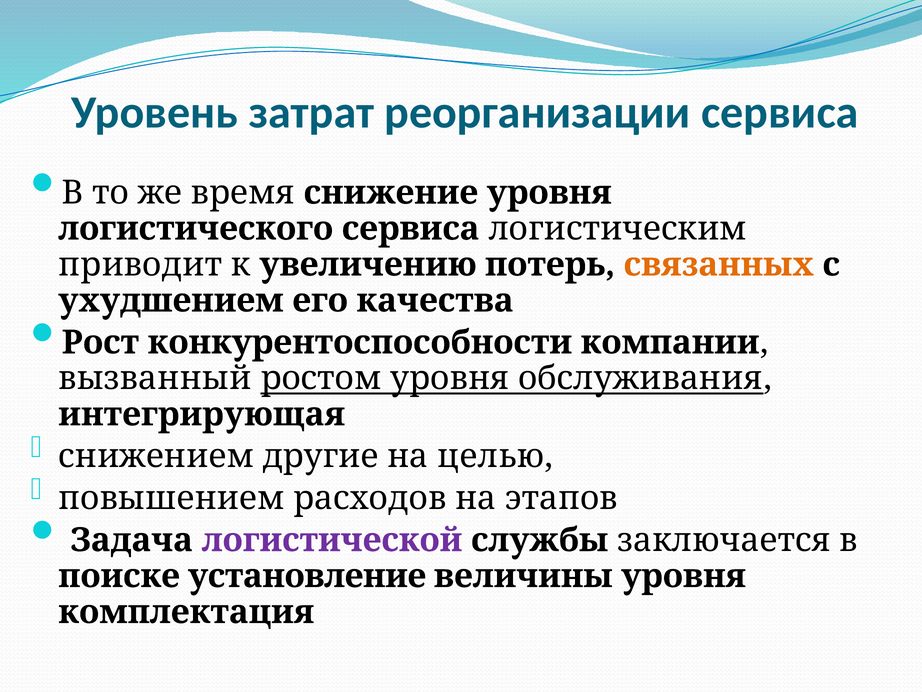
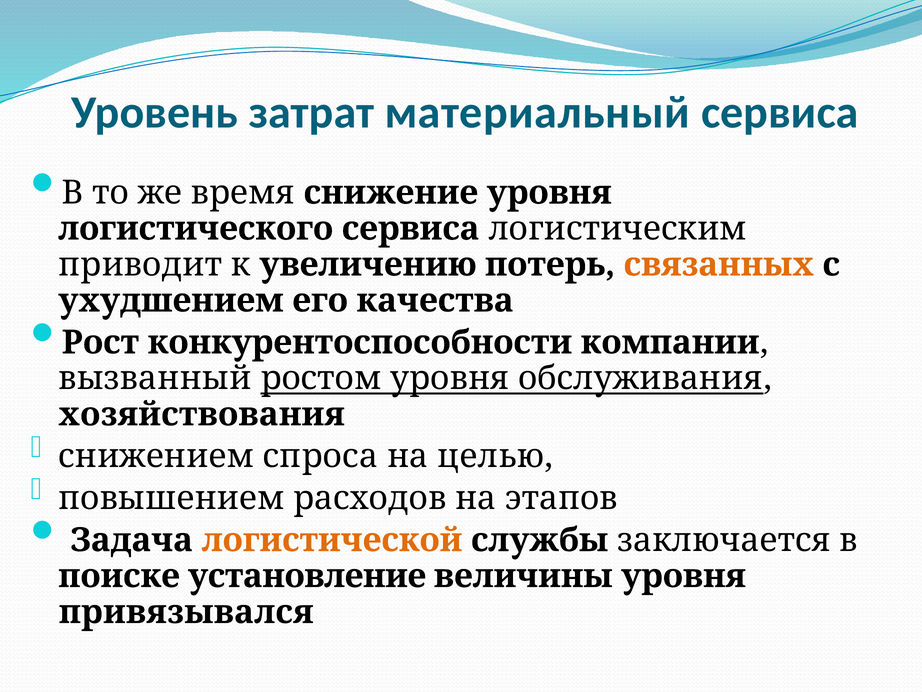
реорганизации: реорганизации -> материальный (537, 112)
интегрирующая: интегрирующая -> хозяйствования (202, 414)
другие: другие -> спроса (320, 456)
логистической colour: purple -> orange (332, 540)
комплектация: комплектация -> привязывался (186, 612)
